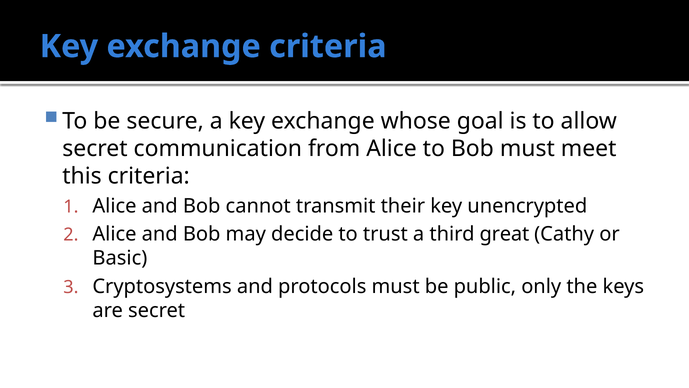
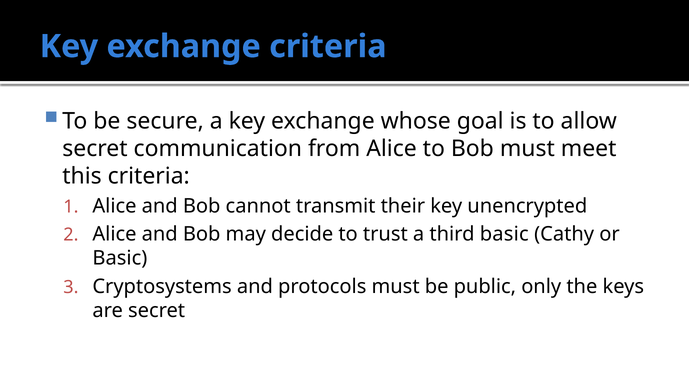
third great: great -> basic (504, 234)
